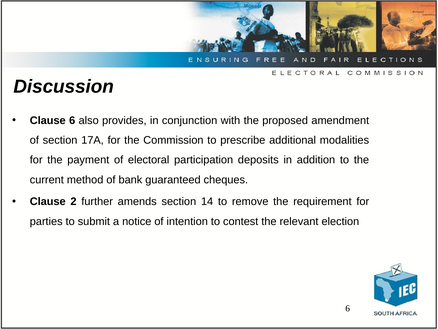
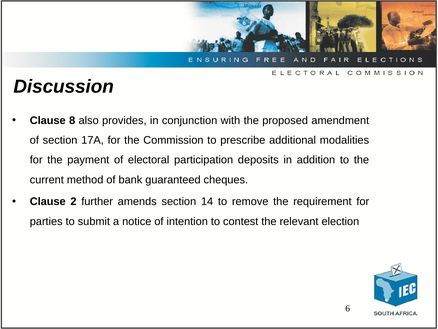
Clause 6: 6 -> 8 (72, 120)
